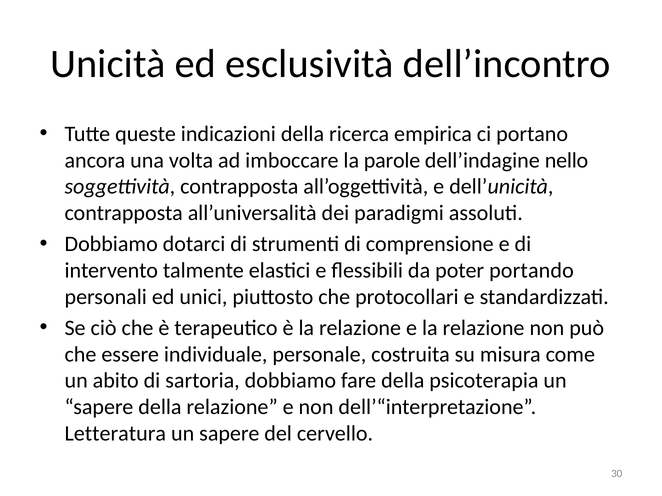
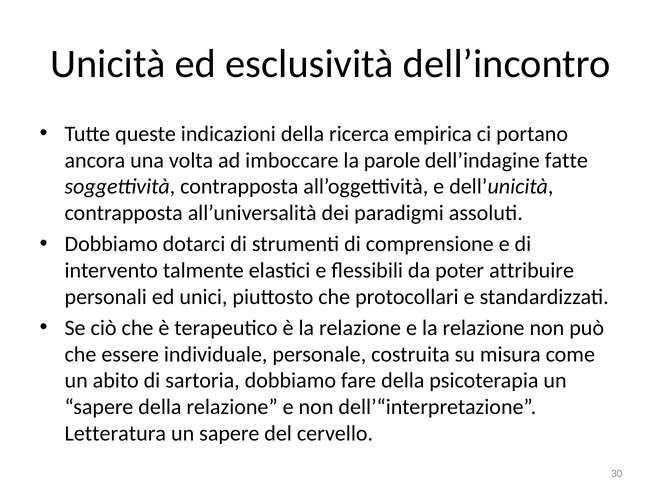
nello: nello -> fatte (566, 160)
portando: portando -> attribuire (532, 271)
